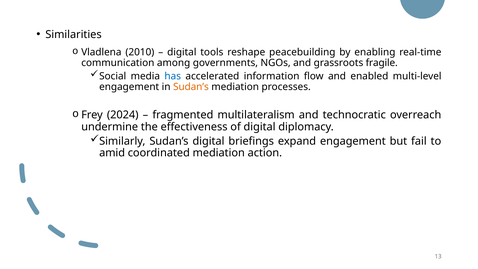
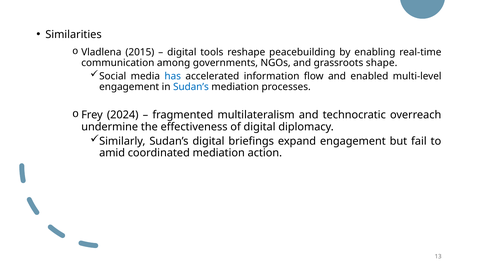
2010: 2010 -> 2015 (140, 52)
fragile: fragile -> shape (382, 63)
Sudan’s colour: orange -> blue (191, 87)
